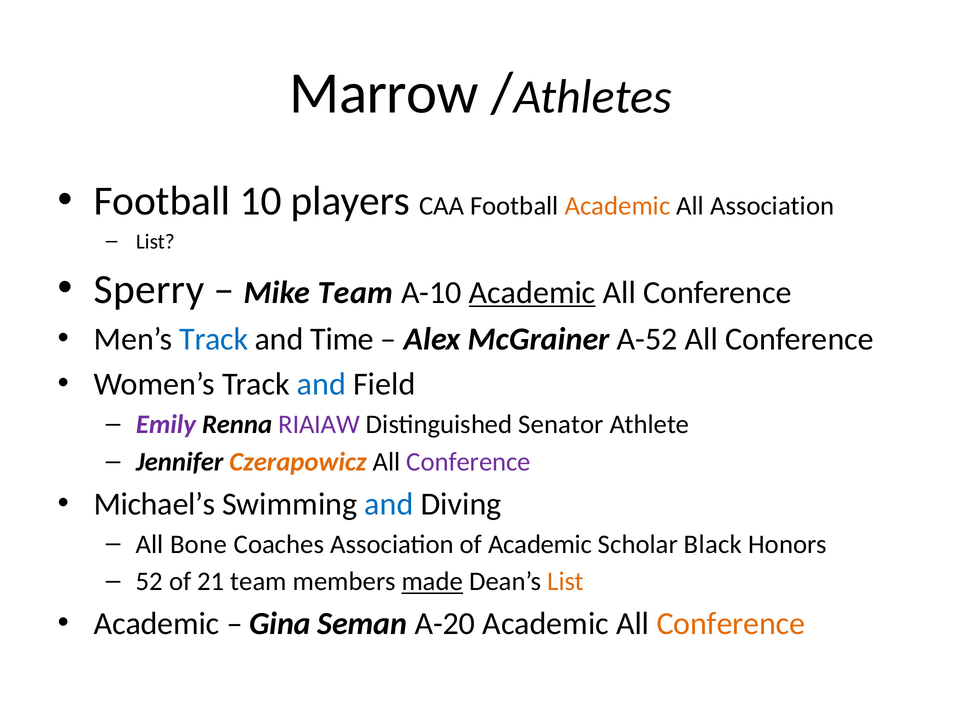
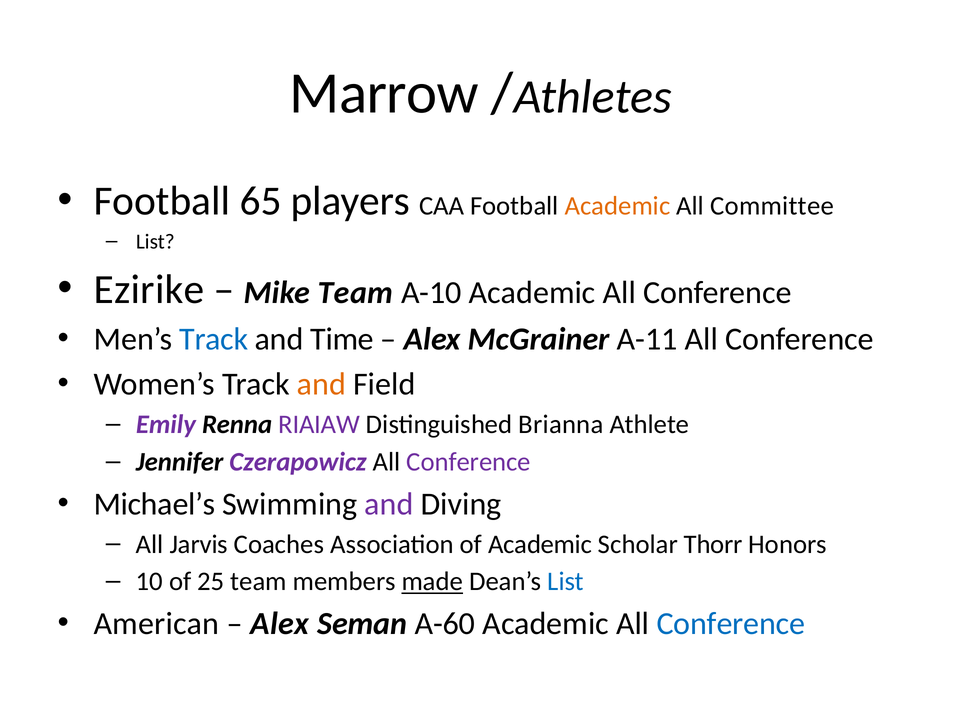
10: 10 -> 65 (261, 201)
All Association: Association -> Committee (772, 206)
Sperry: Sperry -> Ezirike (149, 289)
Academic underline: present -> none (532, 292)
A-52: A-52 -> A-11 (647, 339)
and colour: blue -> orange (321, 384)
Senator: Senator -> Brianna (561, 424)
Czerapowicz colour: orange -> purple (298, 462)
and colour: blue -> purple (389, 504)
Bone: Bone -> Jarvis (199, 544)
Black: Black -> Thorr (713, 544)
52: 52 -> 10 (149, 581)
21: 21 -> 25 (211, 581)
List colour: orange -> blue (566, 581)
Academic: Academic -> American (156, 623)
Gina: Gina -> Alex (280, 623)
A-20: A-20 -> A-60 (445, 623)
Conference colour: orange -> blue (731, 623)
